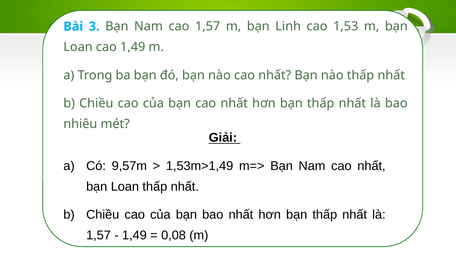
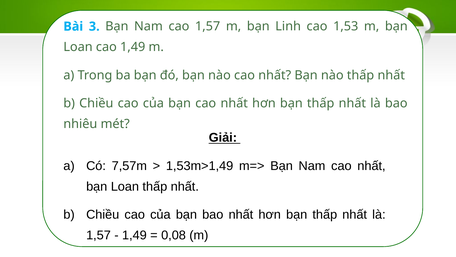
9,57m: 9,57m -> 7,57m (129, 166)
